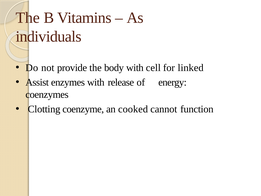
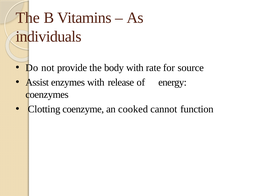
cell: cell -> rate (153, 68)
linked: linked -> source (191, 68)
